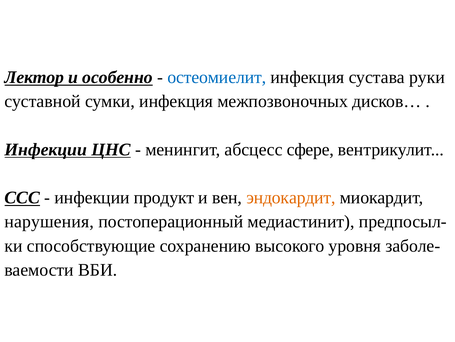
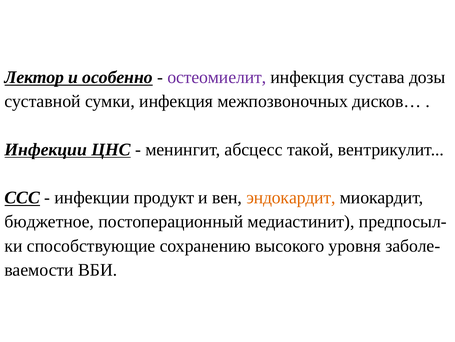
остеомиелит colour: blue -> purple (217, 77)
руки: руки -> дозы (427, 77)
сфере: сфере -> такой (310, 149)
нарушения: нарушения -> бюджетное (49, 221)
